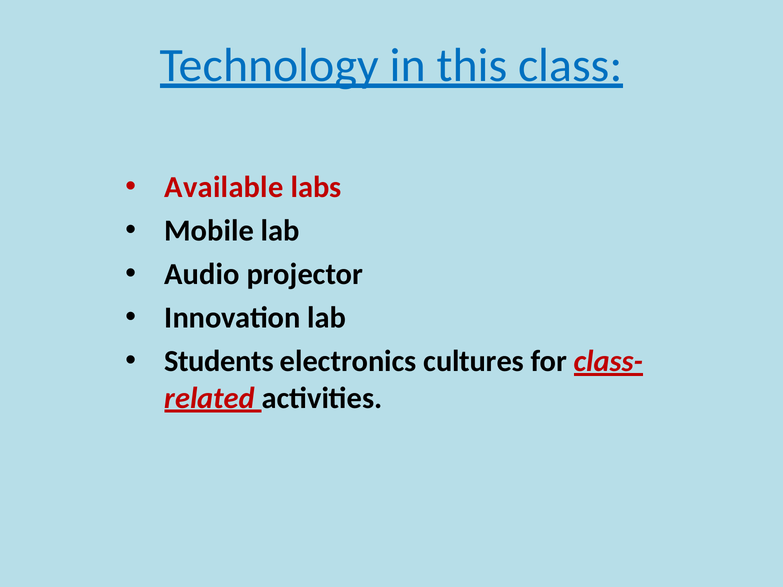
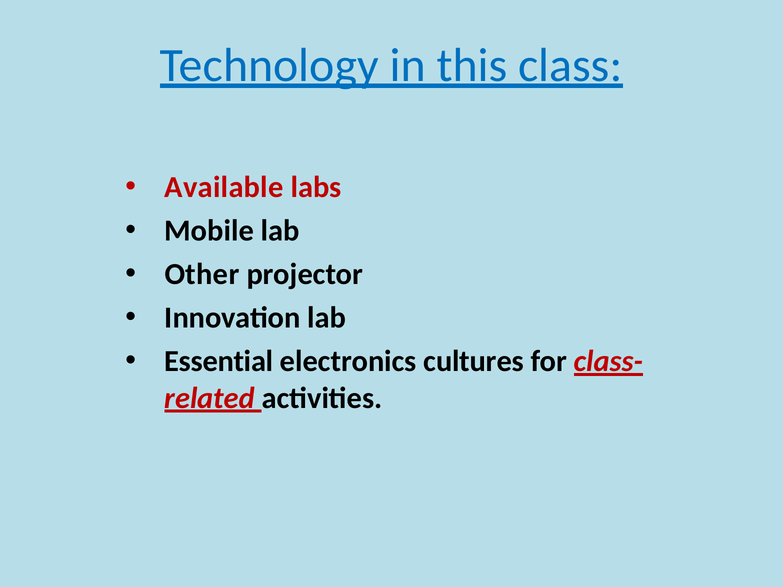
Audio: Audio -> Other (202, 275)
Students: Students -> Essential (219, 362)
